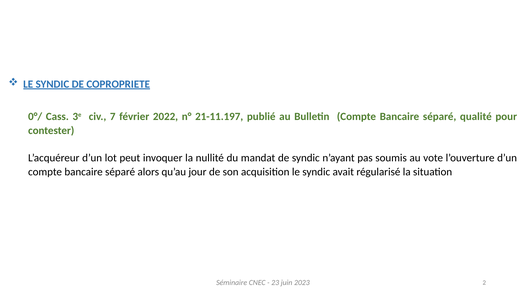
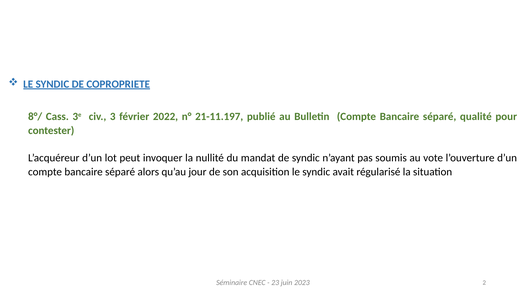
0°/: 0°/ -> 8°/ (35, 117)
7: 7 -> 3 (113, 117)
